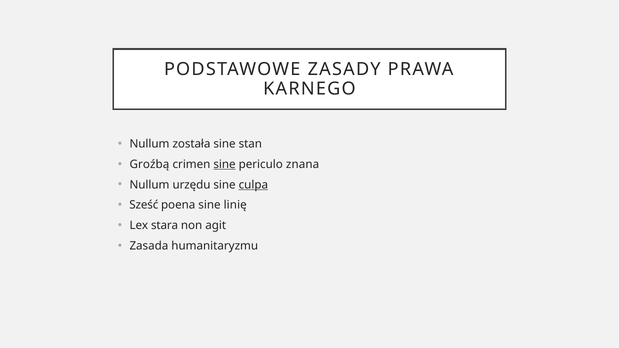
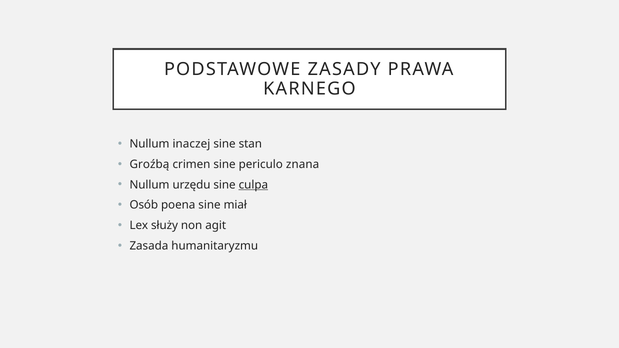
została: została -> inaczej (191, 144)
sine underline: present -> none (225, 164)
Sześć: Sześć -> Osób (144, 205)
linię: linię -> miał (235, 205)
stara: stara -> służy (165, 226)
